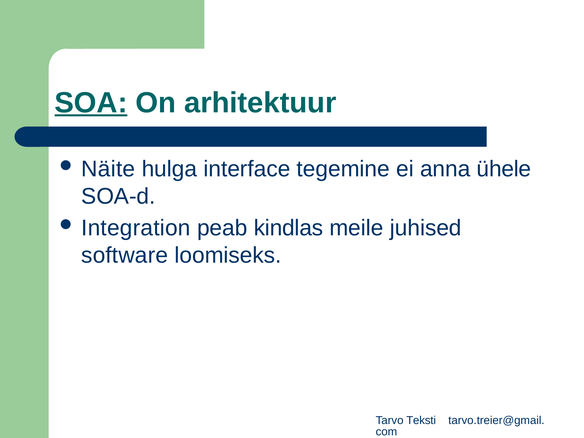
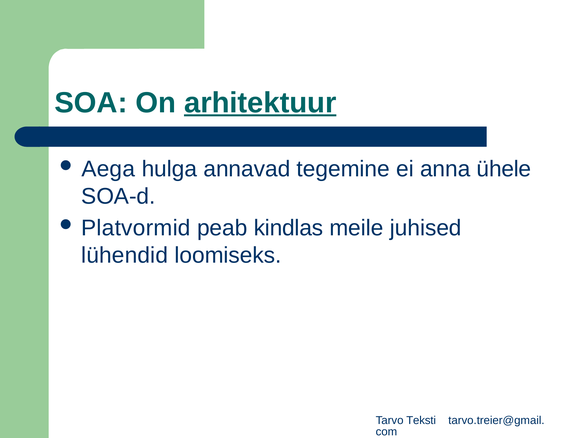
SOA underline: present -> none (91, 103)
arhitektuur underline: none -> present (260, 103)
Näite: Näite -> Aega (108, 169)
interface: interface -> annavad (247, 169)
Integration: Integration -> Platvormid (136, 228)
software: software -> lühendid (125, 255)
